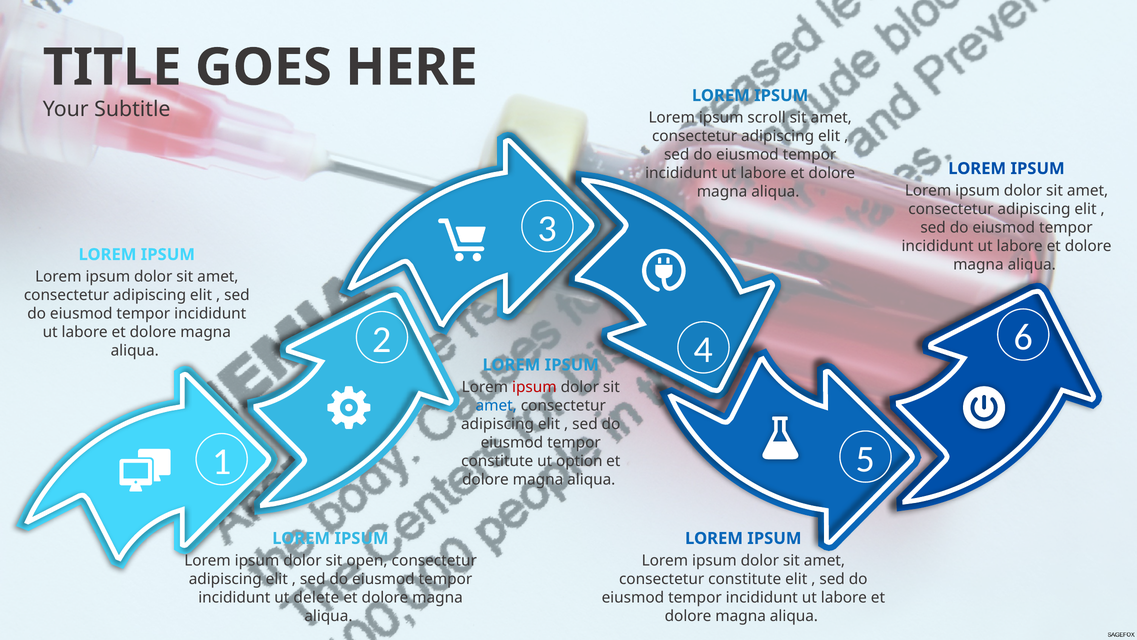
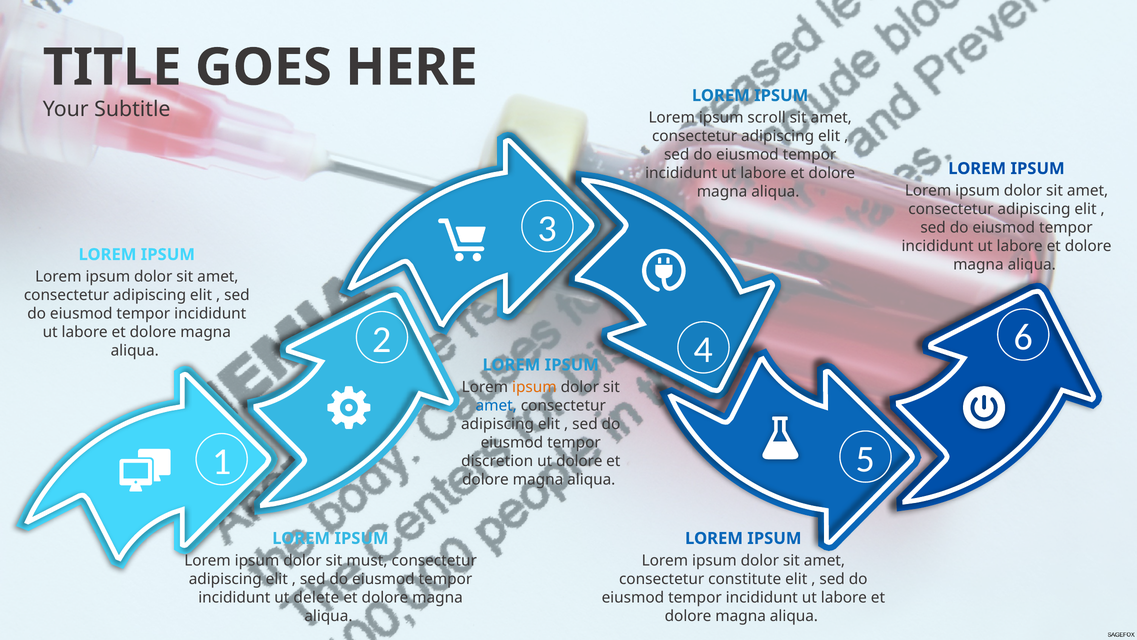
ipsum colour: red -> orange (534, 387)
constitute: constitute -> discretion (497, 461)
ut option: option -> dolore (579, 461)
open: open -> must (367, 560)
